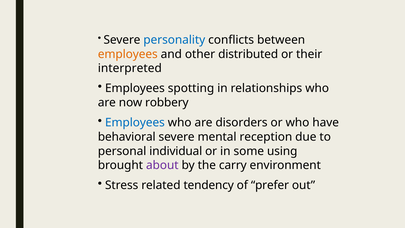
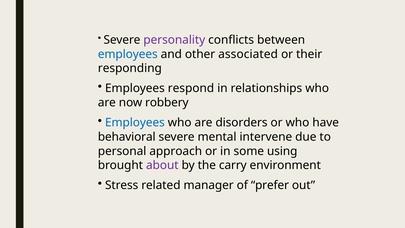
personality colour: blue -> purple (174, 40)
employees colour: orange -> blue (128, 54)
distributed: distributed -> associated (248, 54)
interpreted: interpreted -> responding (130, 68)
spotting: spotting -> respond (191, 88)
reception: reception -> intervene (266, 137)
individual: individual -> approach (176, 151)
tendency: tendency -> manager (209, 185)
